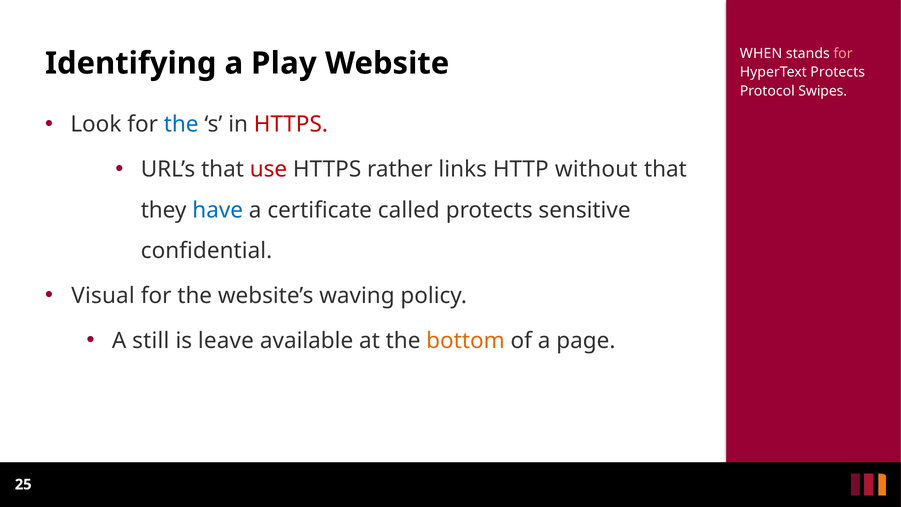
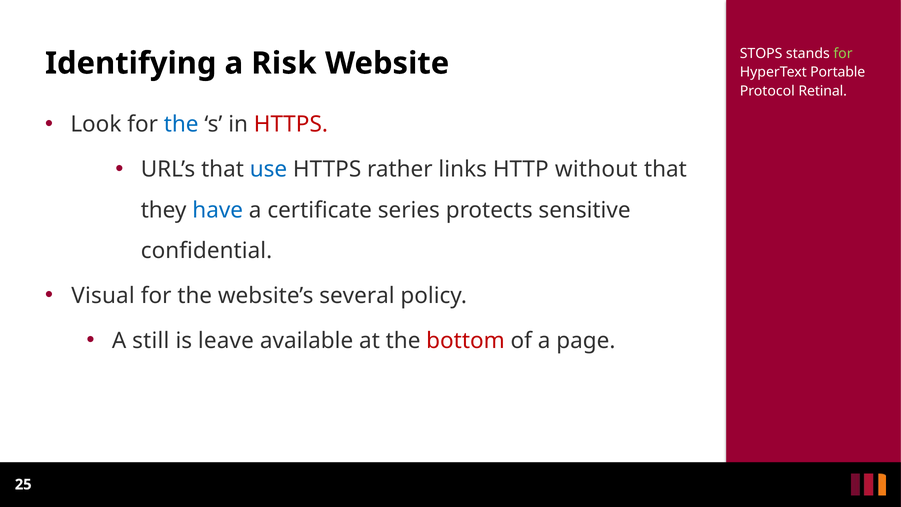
WHEN: WHEN -> STOPS (761, 54)
for colour: pink -> light green (843, 54)
Play: Play -> Risk (284, 63)
HyperText Protects: Protects -> Portable (838, 72)
Swipes: Swipes -> Retinal (823, 91)
use colour: red -> blue (268, 169)
called: called -> series (409, 210)
waving: waving -> several (357, 296)
bottom colour: orange -> red (465, 341)
